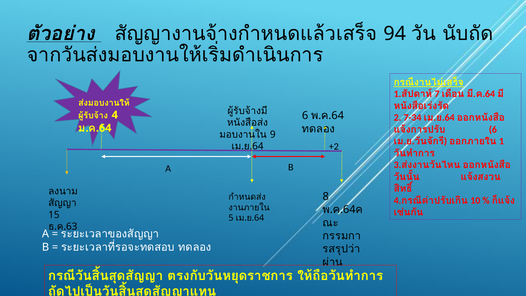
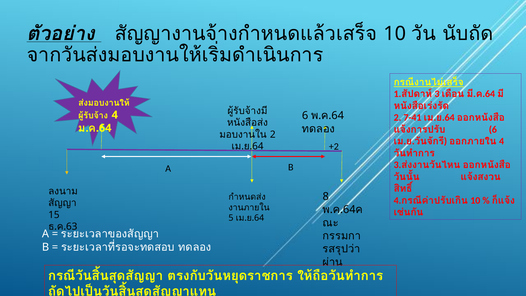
94: 94 -> 10 (395, 34)
7: 7 -> 3 (437, 94)
7-34: 7-34 -> 7-41 (412, 118)
9: 9 -> 2 (273, 134)
1: 1 -> 4 (502, 141)
